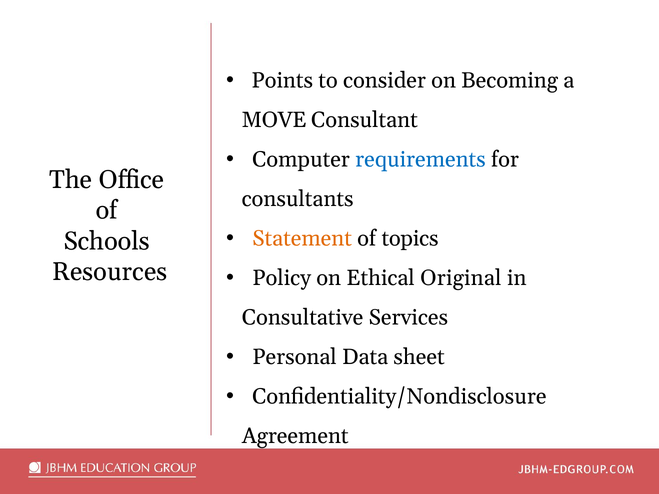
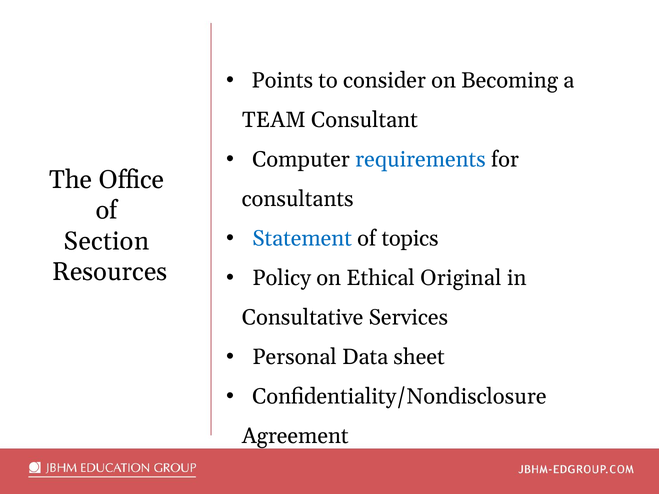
MOVE: MOVE -> TEAM (274, 120)
Statement colour: orange -> blue (302, 239)
Schools: Schools -> Section (107, 241)
